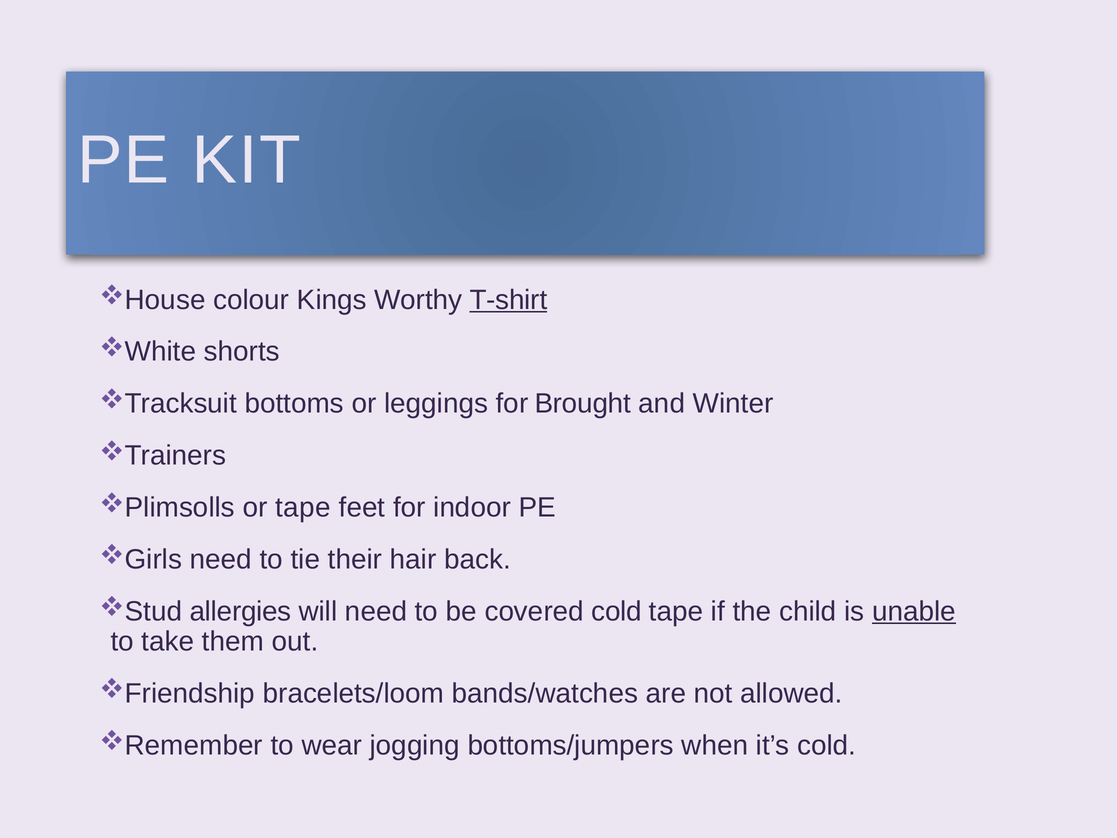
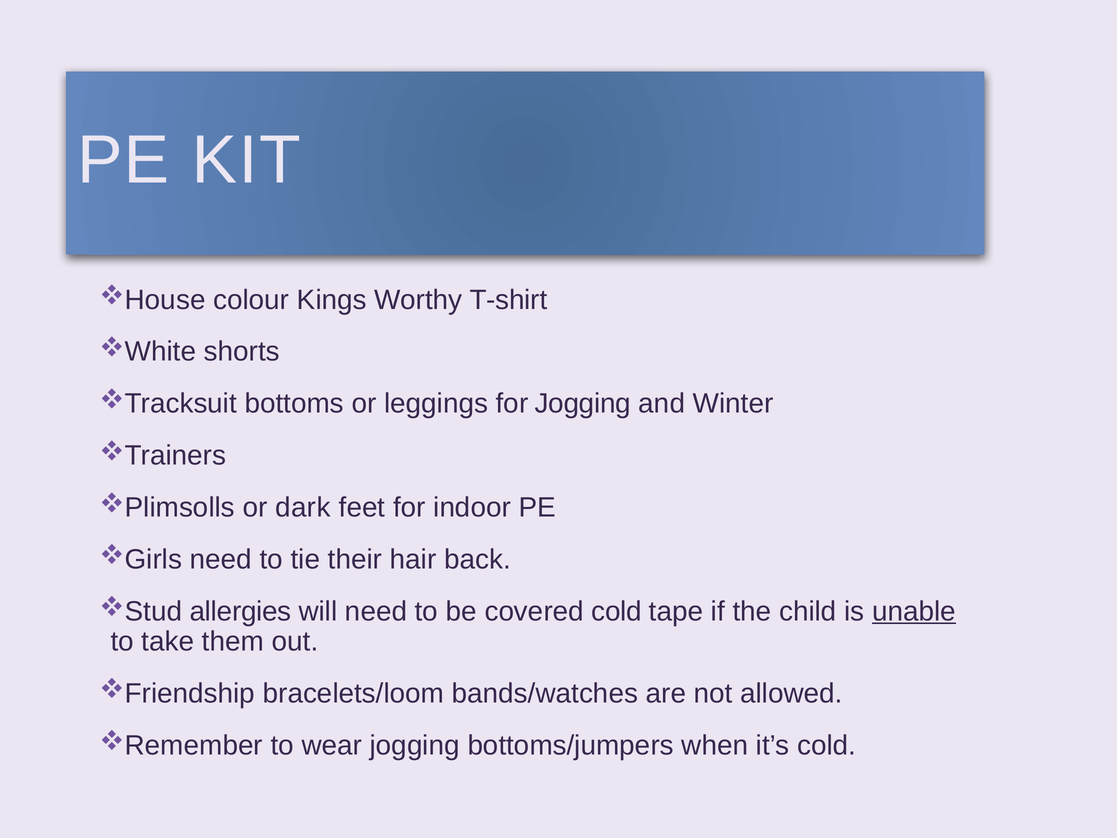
T-shirt underline: present -> none (508, 300)
for Brought: Brought -> Jogging (583, 404)
or tape: tape -> dark (303, 507)
